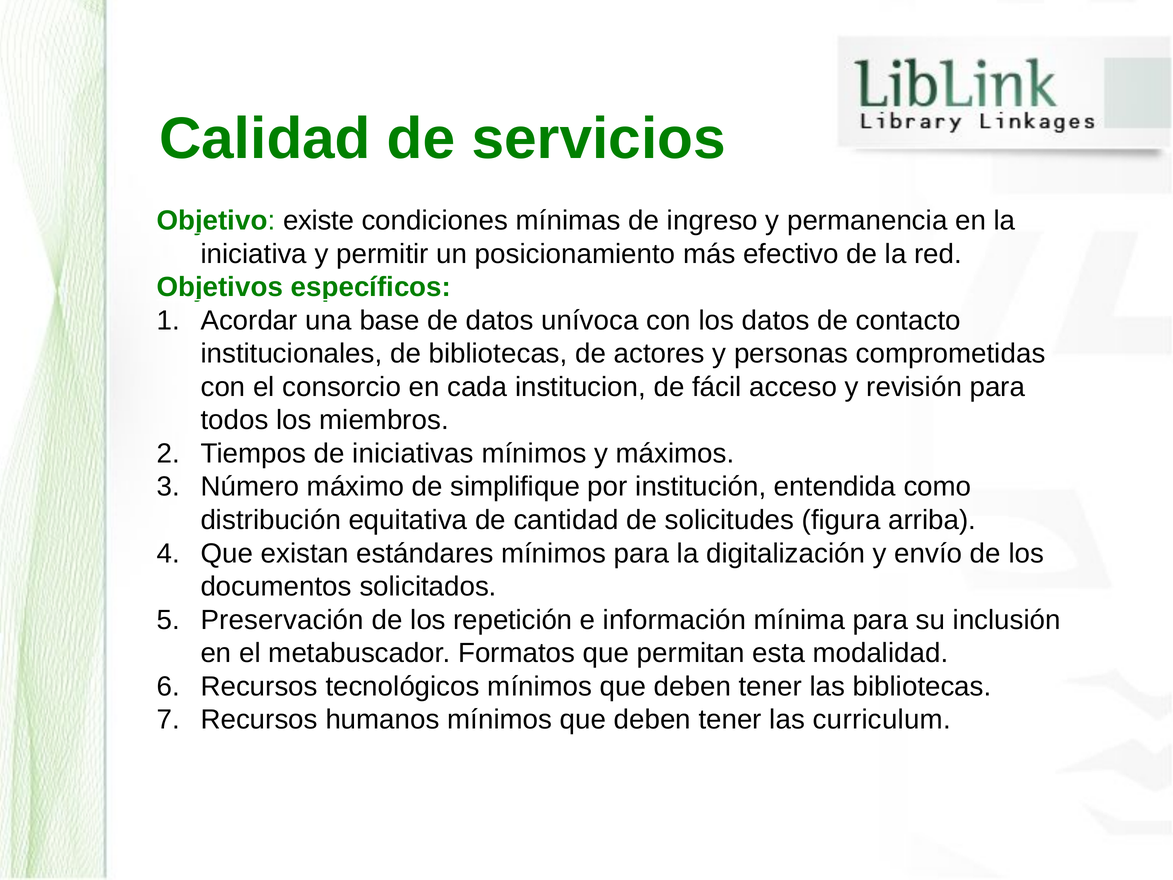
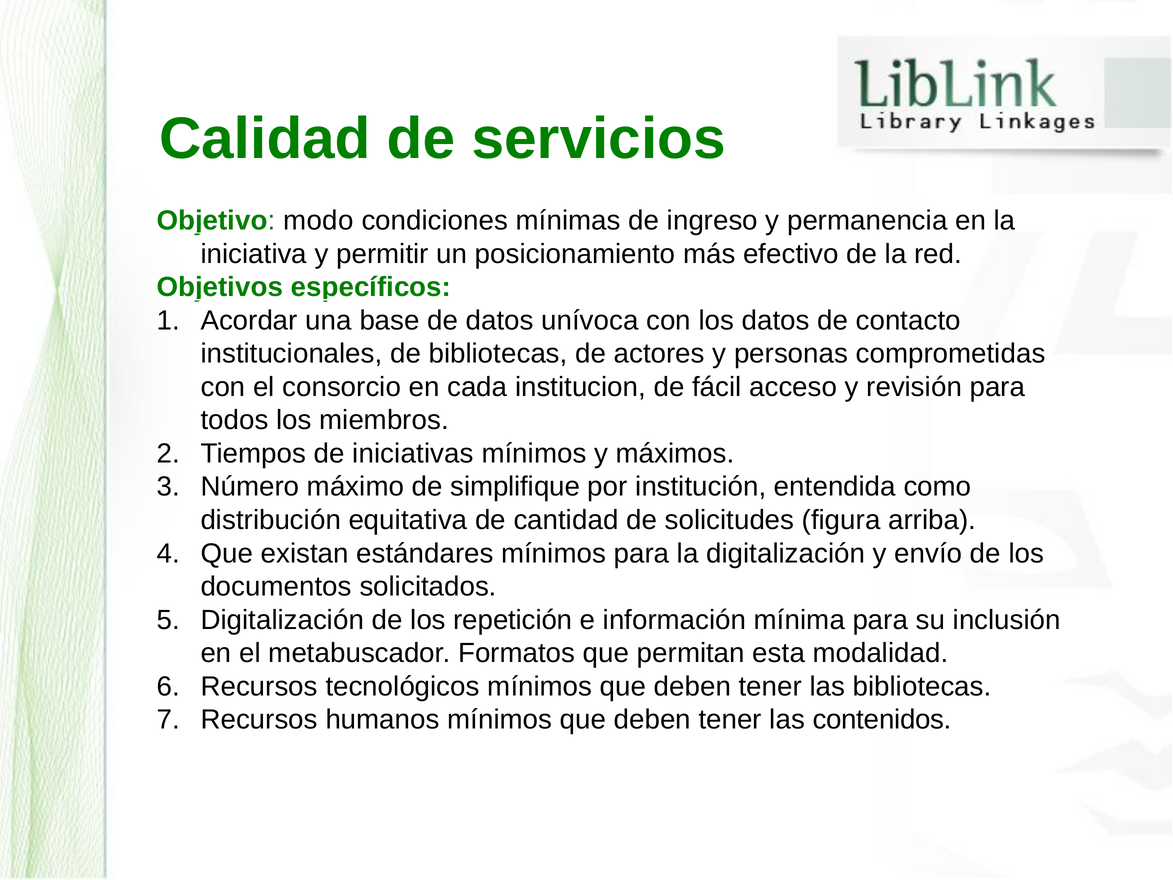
existe: existe -> modo (318, 221)
Preservación: Preservación -> Digitalización (282, 620)
curriculum: curriculum -> contenidos (882, 719)
